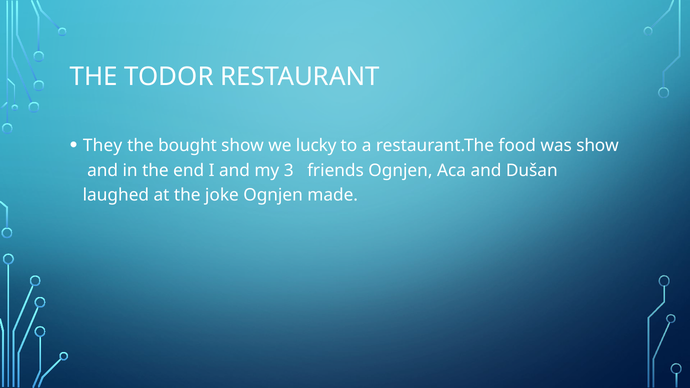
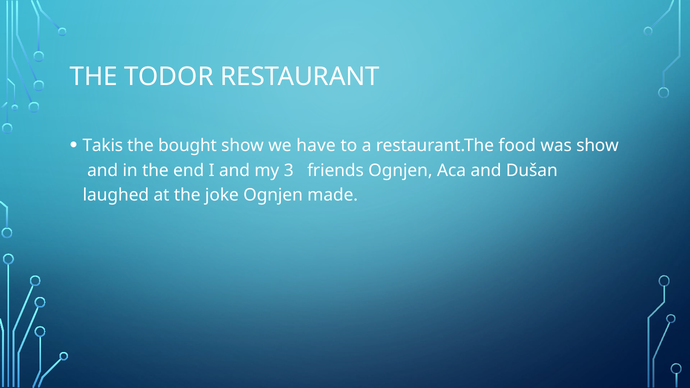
They: They -> Takis (103, 146)
lucky: lucky -> have (316, 146)
